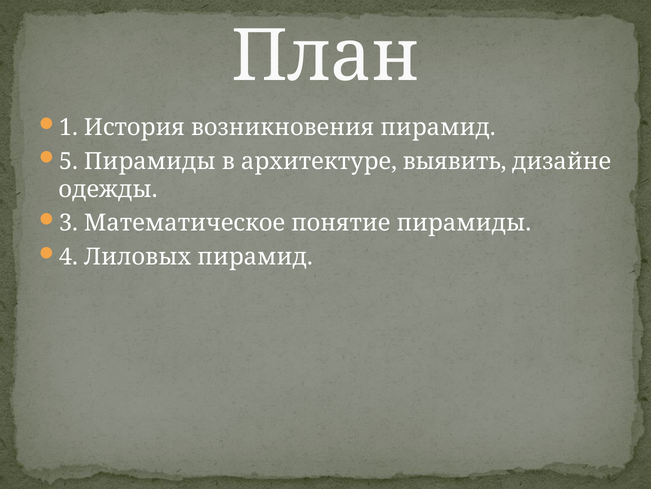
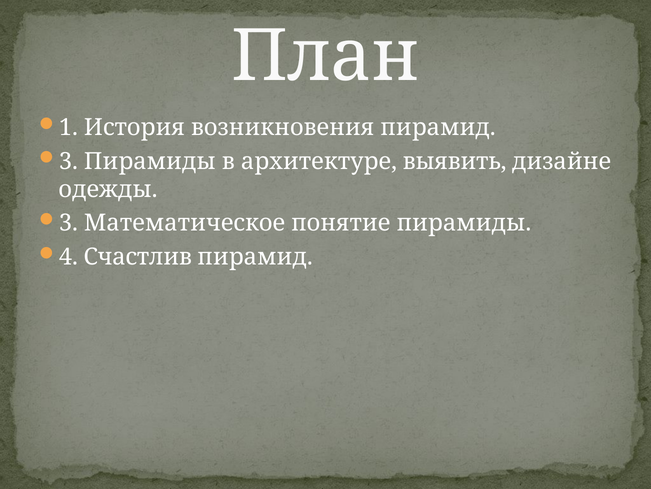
5: 5 -> 3 (68, 161)
Лиловых: Лиловых -> Счастлив (138, 257)
